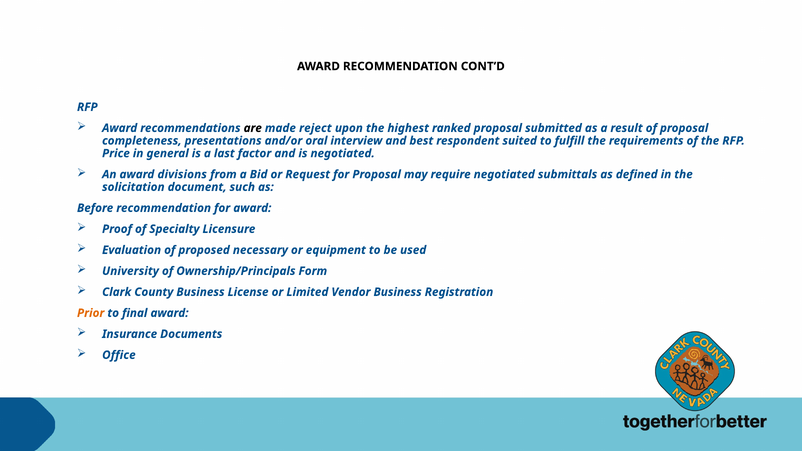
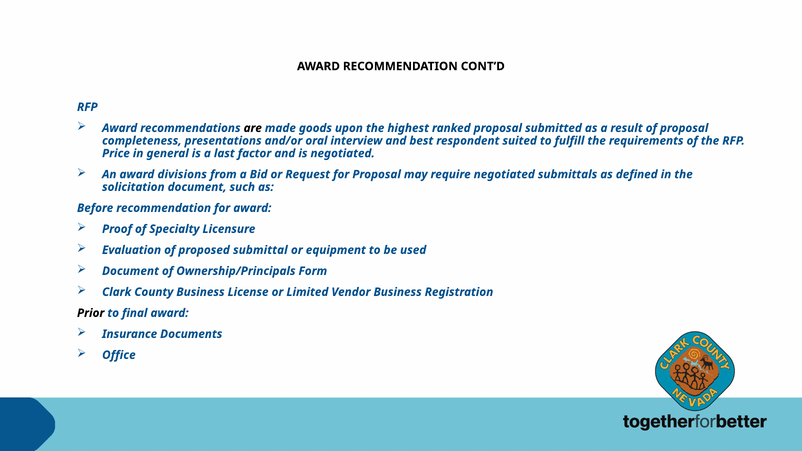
reject: reject -> goods (315, 128)
necessary: necessary -> submittal (260, 250)
University: University -> Document (130, 271)
Prior colour: orange -> black (91, 313)
